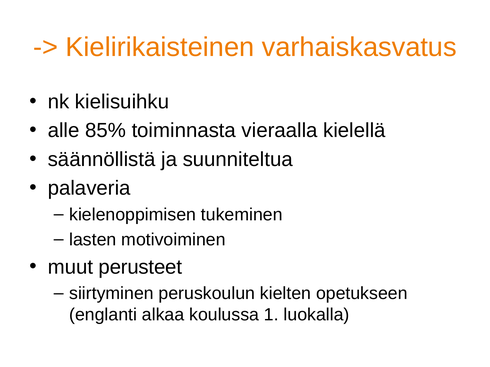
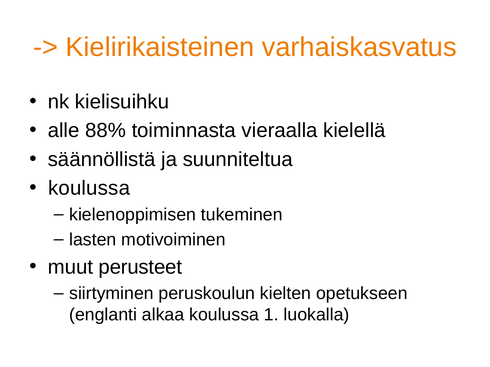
85%: 85% -> 88% (106, 131)
palaveria: palaveria -> koulussa (89, 188)
